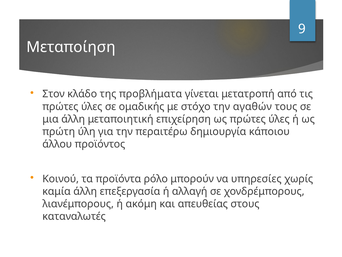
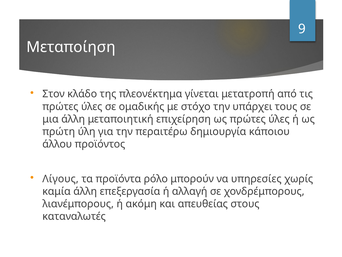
προβλήματα: προβλήματα -> πλεονέκτημα (151, 94)
αγαθών: αγαθών -> υπάρχει (252, 106)
Κοινού: Κοινού -> Λίγους (61, 178)
